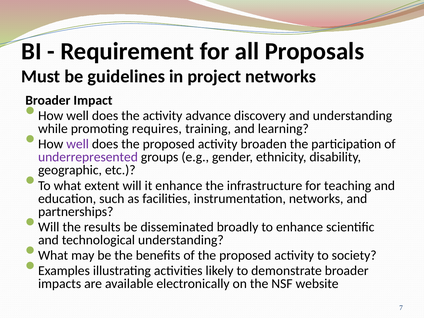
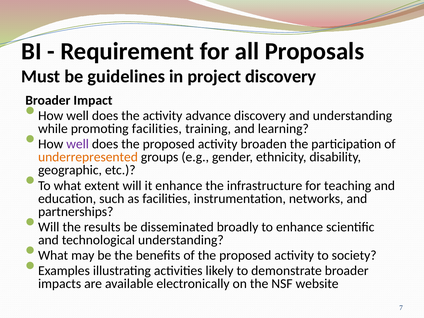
project networks: networks -> discovery (281, 77)
promoting requires: requires -> facilities (157, 129)
underrepresented colour: purple -> orange (88, 157)
